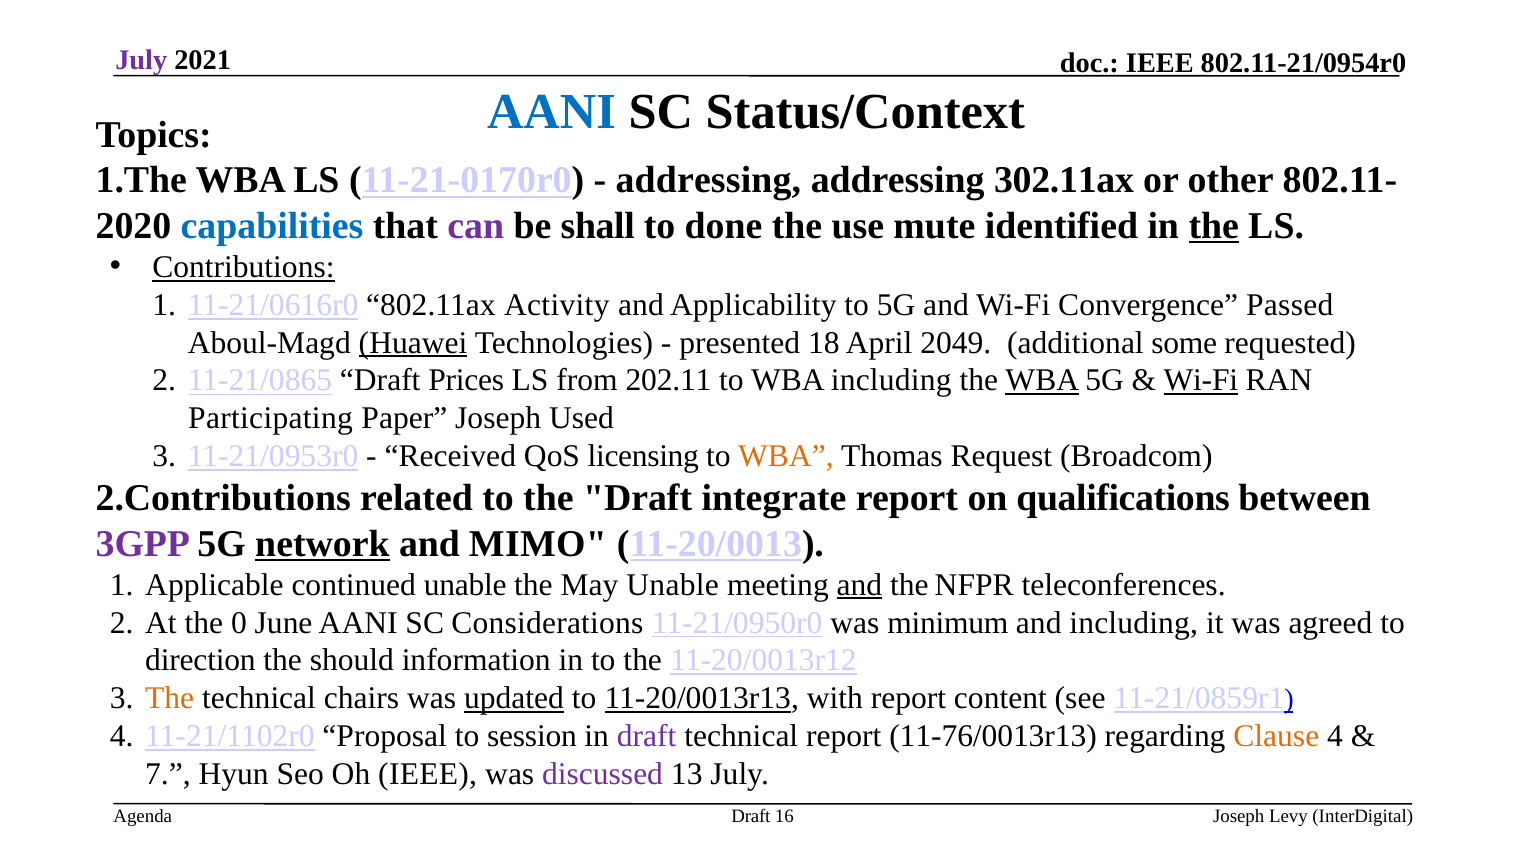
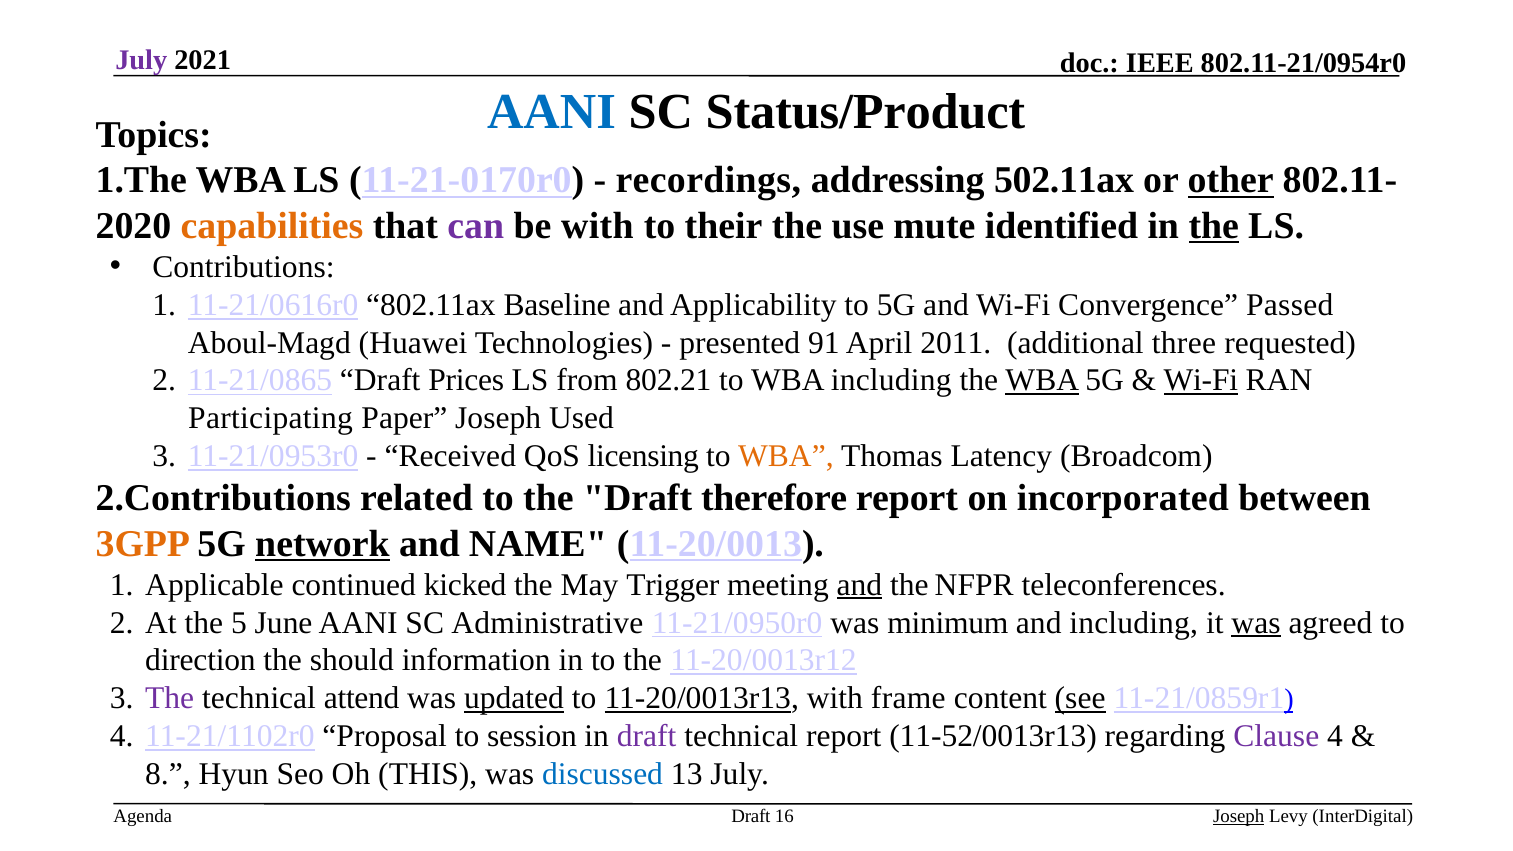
Status/Context: Status/Context -> Status/Product (865, 112)
addressing: addressing -> recordings (708, 180)
302.11ax: 302.11ax -> 502.11ax (1064, 180)
other underline: none -> present (1231, 180)
capabilities colour: blue -> orange (272, 226)
be shall: shall -> with (597, 226)
done: done -> their (724, 226)
Contributions underline: present -> none (243, 267)
Activity: Activity -> Baseline (557, 305)
Huawei underline: present -> none (413, 343)
18: 18 -> 91 (824, 343)
2049: 2049 -> 2011 (956, 343)
some: some -> three (1184, 343)
202.11: 202.11 -> 802.21 (669, 381)
Request: Request -> Latency (1001, 456)
integrate: integrate -> therefore (774, 498)
qualifications: qualifications -> incorporated (1123, 498)
3GPP colour: purple -> orange (143, 544)
MIMO: MIMO -> NAME (538, 544)
continued unable: unable -> kicked (465, 585)
May Unable: Unable -> Trigger (673, 585)
0: 0 -> 5 (239, 623)
Considerations: Considerations -> Administrative (547, 623)
was underline: none -> present (1256, 623)
The colour: orange -> purple (170, 698)
chairs: chairs -> attend (362, 698)
with report: report -> frame (908, 698)
see underline: none -> present (1080, 698)
11-76/0013r13: 11-76/0013r13 -> 11-52/0013r13 (993, 736)
Clause colour: orange -> purple (1276, 736)
7: 7 -> 8 (168, 774)
Oh IEEE: IEEE -> THIS (428, 774)
discussed colour: purple -> blue (603, 774)
Joseph underline: none -> present (1239, 816)
